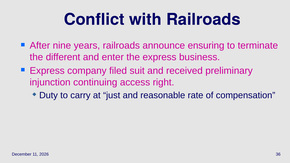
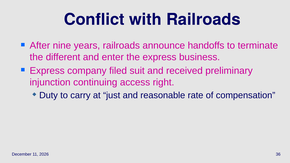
ensuring: ensuring -> handoffs (206, 46)
